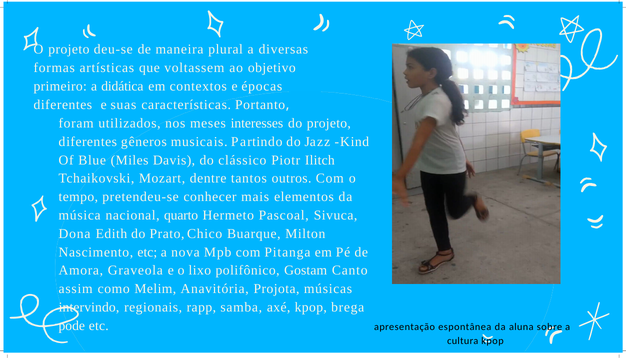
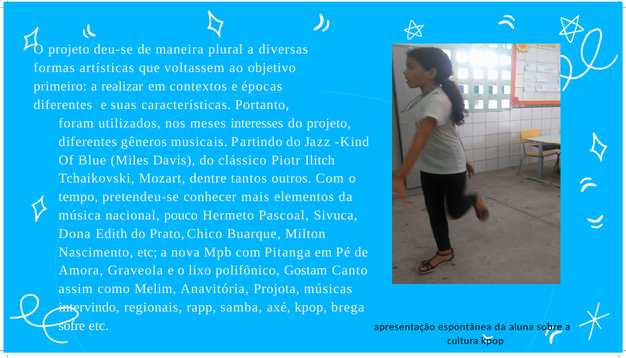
didática: didática -> realizar (122, 86)
quarto: quarto -> pouco (181, 216)
pode: pode -> sofre (72, 326)
